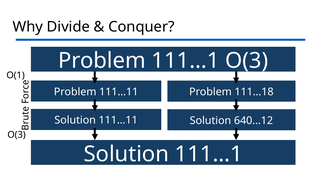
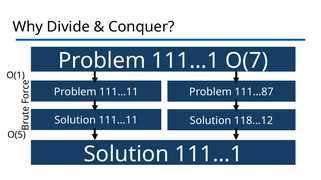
111…1 O(3: O(3 -> O(7 (247, 61)
111…18: 111…18 -> 111…87 (254, 92)
640…12: 640…12 -> 118…12 (253, 121)
O(3: O(3 -> O(5 (17, 135)
